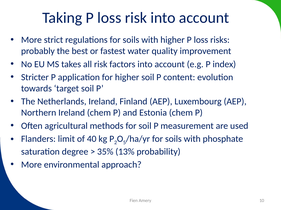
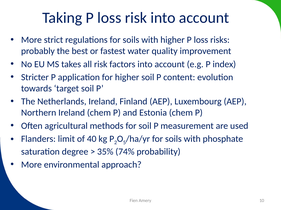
13%: 13% -> 74% (125, 152)
